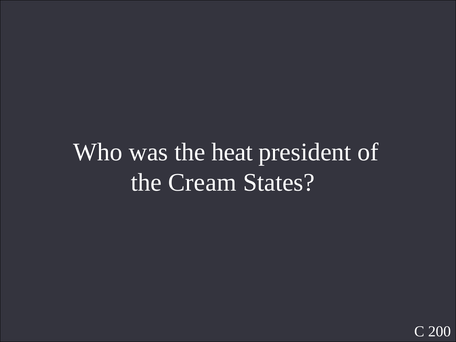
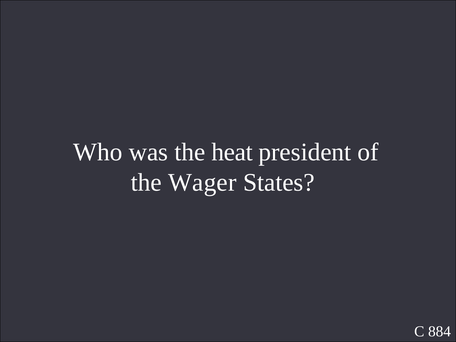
Cream: Cream -> Wager (202, 183)
200: 200 -> 884 (440, 331)
